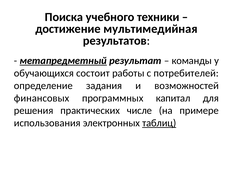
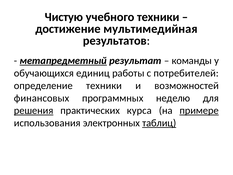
Поиска: Поиска -> Чистую (64, 17)
состоит: состоит -> единиц (93, 73)
определение задания: задания -> техники (104, 86)
капитал: капитал -> неделю (173, 98)
решения underline: none -> present (34, 110)
числе: числе -> курса (139, 110)
примере underline: none -> present (199, 110)
